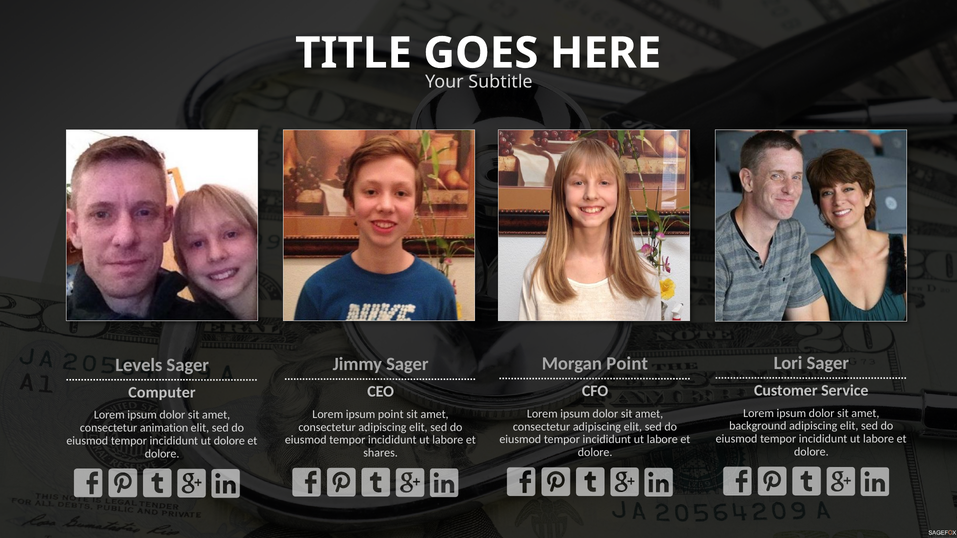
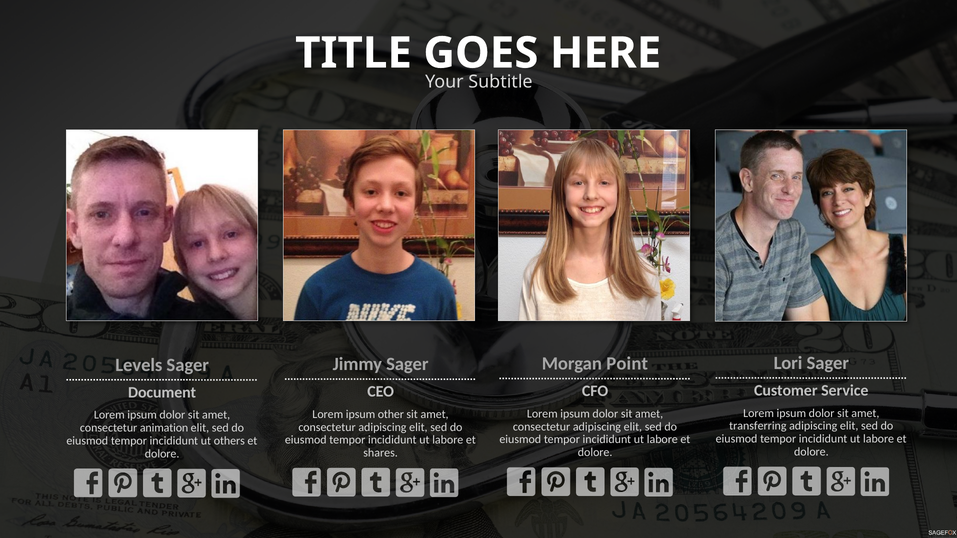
Computer: Computer -> Document (162, 393)
ipsum point: point -> other (391, 414)
background: background -> transferring (758, 426)
ut dolore: dolore -> others (229, 441)
